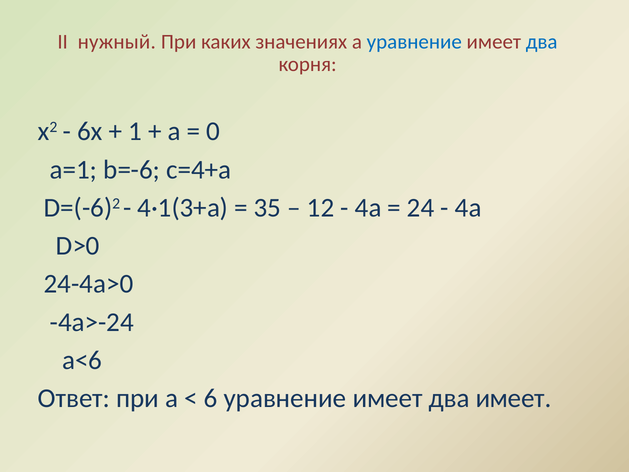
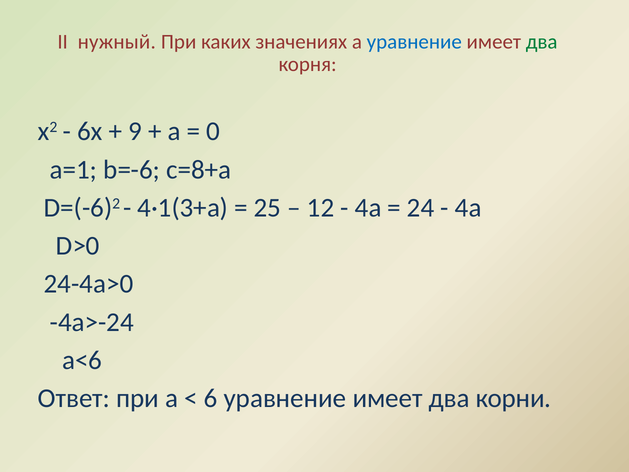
два colour: blue -> green (542, 42)
1: 1 -> 9 (135, 131)
с=4+а: с=4+а -> с=8+а (199, 169)
35: 35 -> 25 (267, 208)
два имеет: имеет -> корни (513, 398)
